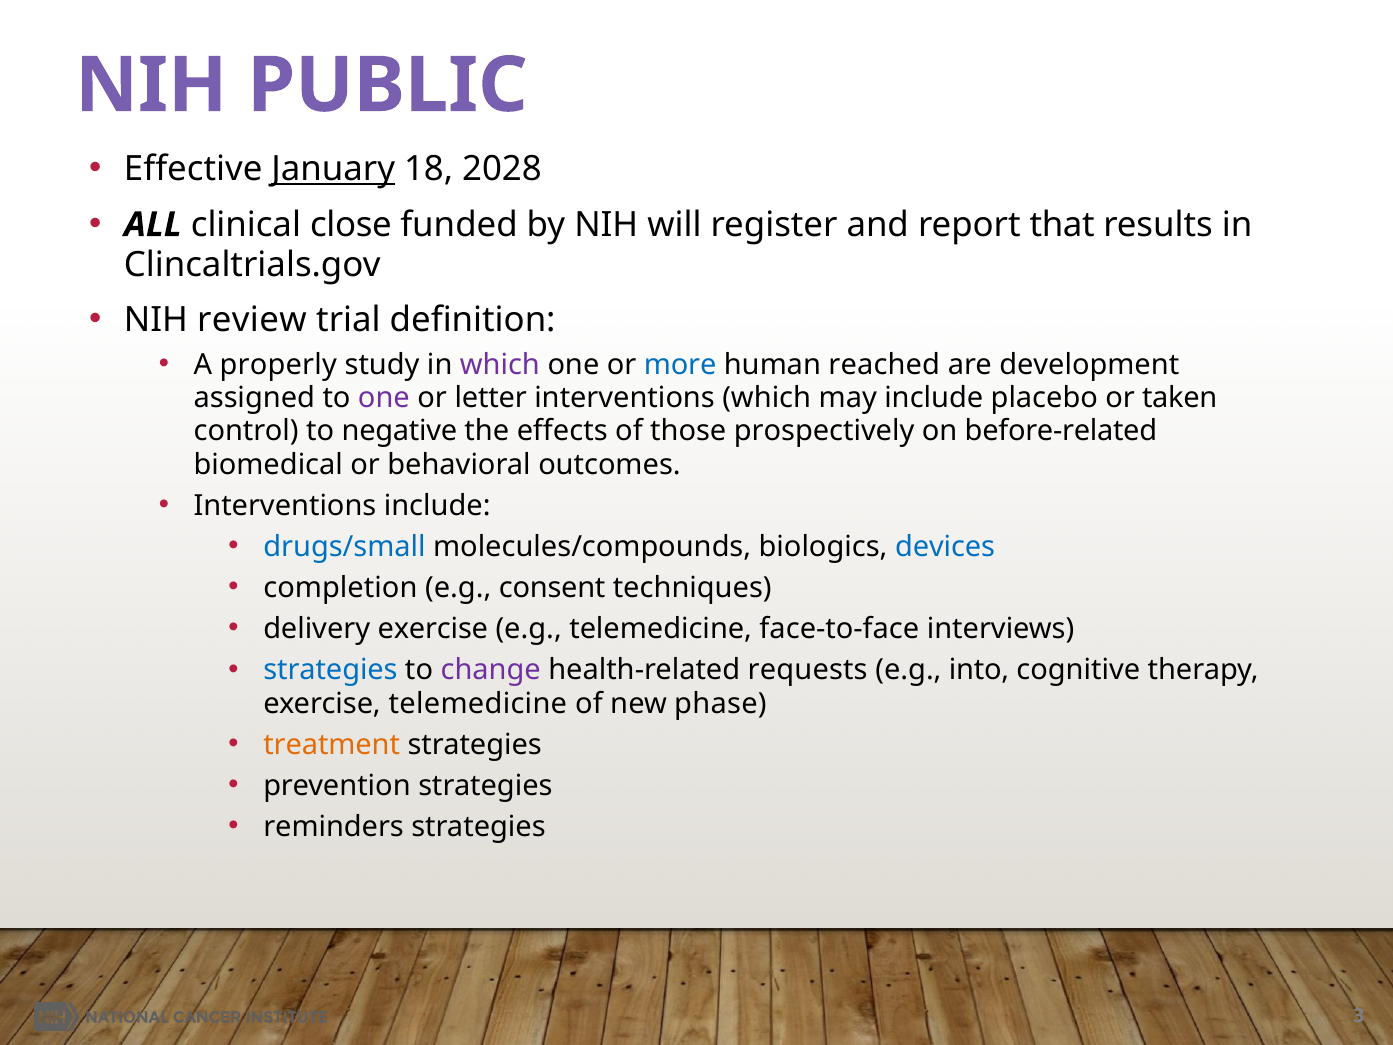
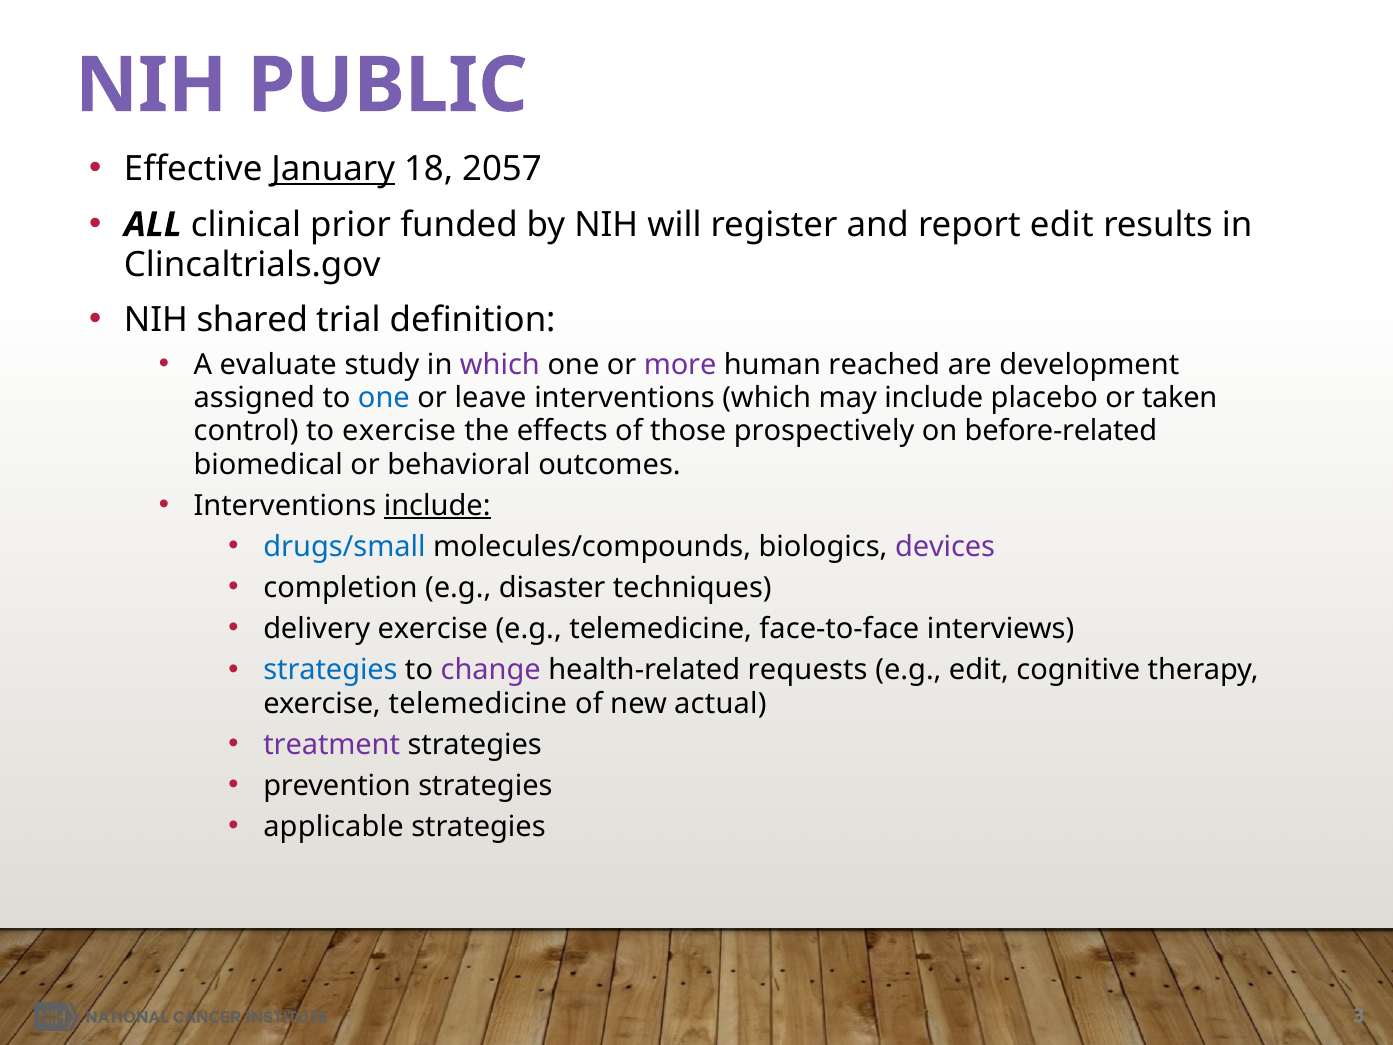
2028: 2028 -> 2057 (502, 169)
close: close -> prior (351, 225)
report that: that -> edit (1062, 225)
review: review -> shared (252, 320)
properly: properly -> evaluate (278, 364)
more colour: blue -> purple (680, 364)
one colour: purple -> blue (384, 398)
letter: letter -> leave (491, 398)
to negative: negative -> exercise (399, 431)
include underline: none -> present (437, 506)
devices colour: blue -> purple (945, 547)
consent: consent -> disaster (552, 588)
e.g into: into -> edit (979, 670)
phase: phase -> actual (720, 703)
treatment colour: orange -> purple (332, 744)
reminders: reminders -> applicable (333, 827)
